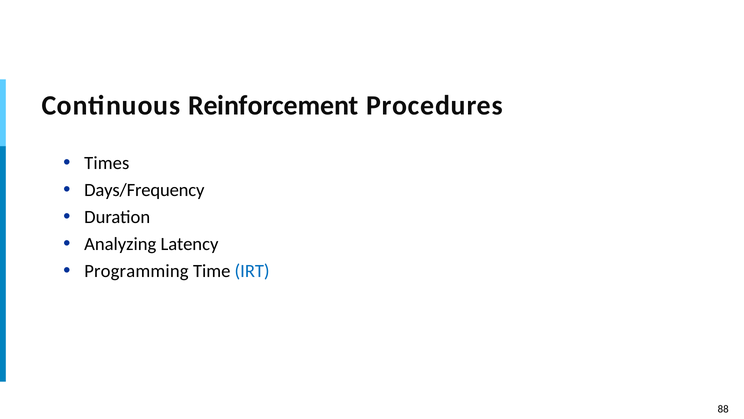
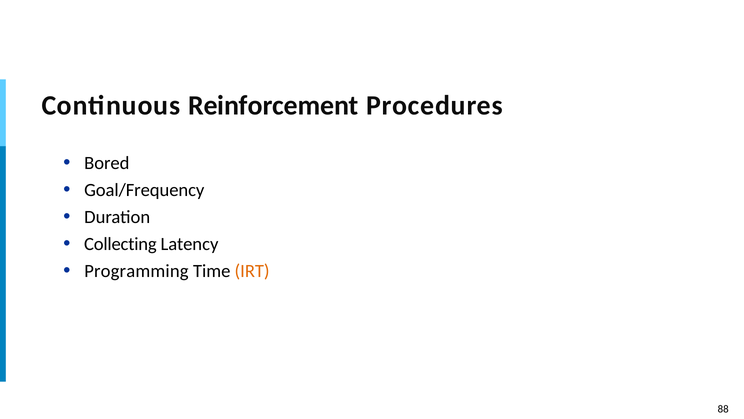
Times: Times -> Bored (107, 163)
Days/Frequency: Days/Frequency -> Goal/Frequency (144, 190)
Analyzing: Analyzing -> Collecting (120, 244)
IRT colour: blue -> orange (252, 271)
